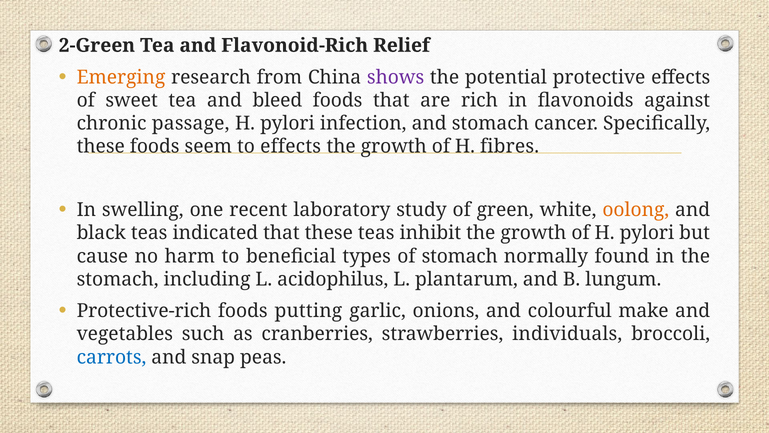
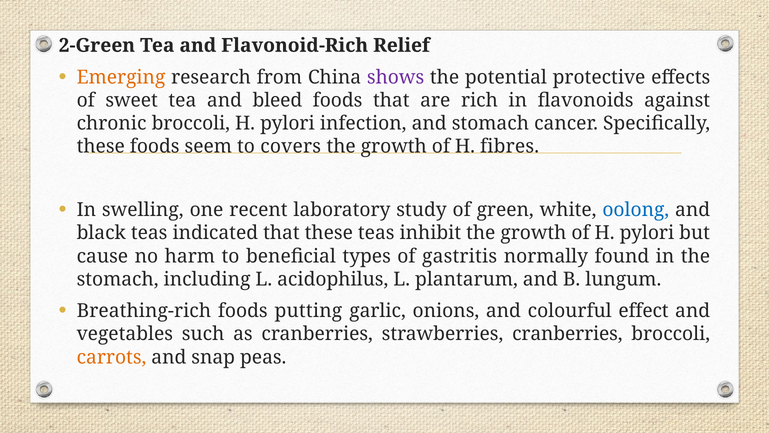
chronic passage: passage -> broccoli (191, 123)
to effects: effects -> covers (291, 146)
oolong colour: orange -> blue (636, 210)
of stomach: stomach -> gastritis (460, 256)
Protective-rich: Protective-rich -> Breathing-rich (144, 311)
make: make -> effect (643, 311)
strawberries individuals: individuals -> cranberries (567, 334)
carrots colour: blue -> orange (112, 357)
